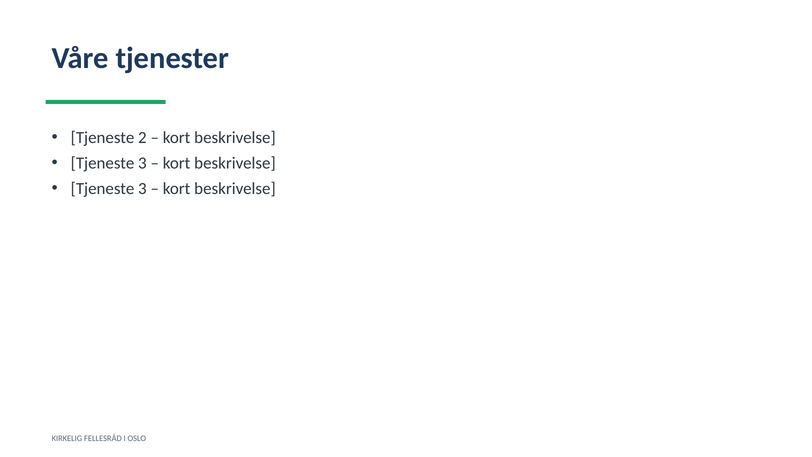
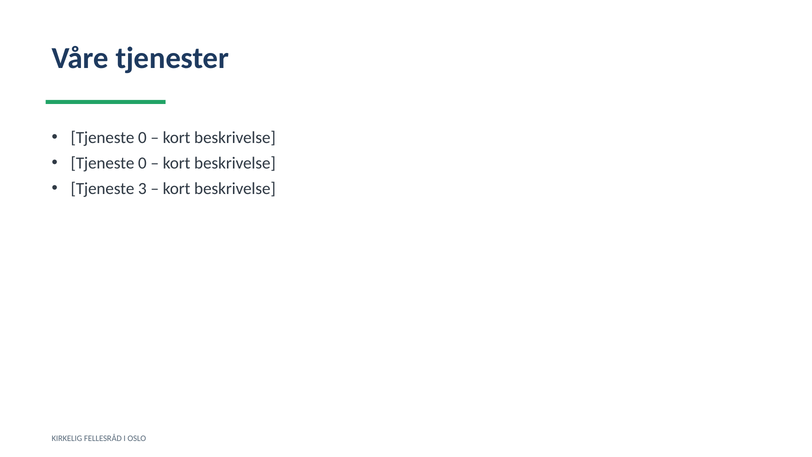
2: 2 -> 0 (142, 138)
3: 3 -> 0 (142, 163)
